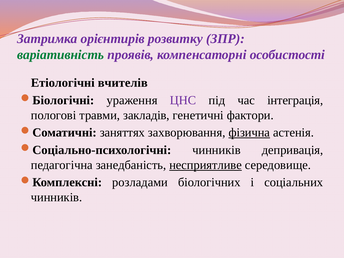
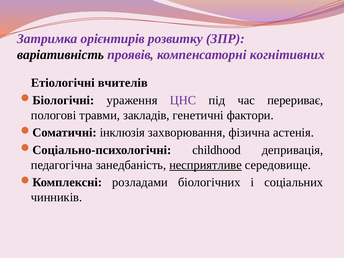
варіативність colour: green -> black (61, 55)
особистості: особистості -> когнітивних (287, 55)
інтеграція: інтеграція -> перериває (295, 100)
заняттях: заняттях -> інклюзія (122, 133)
фізична underline: present -> none (249, 133)
чинників: чинників -> childhood (217, 150)
